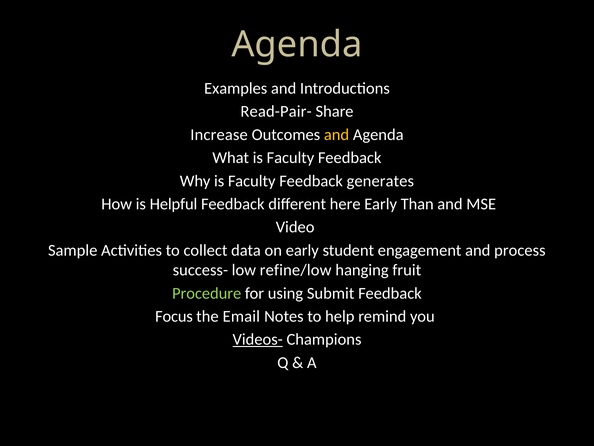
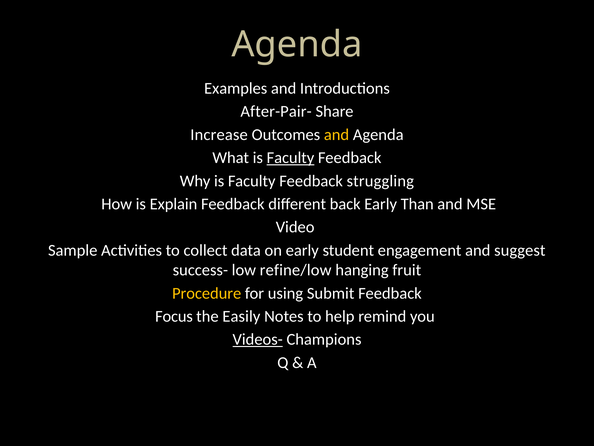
Read-Pair-: Read-Pair- -> After-Pair- (276, 111)
Faculty underline: none -> present (290, 158)
generates: generates -> struggling (380, 181)
Helpful: Helpful -> Explain (173, 204)
here: here -> back (345, 204)
process: process -> suggest (520, 250)
Procedure colour: light green -> yellow (207, 293)
Email: Email -> Easily (241, 316)
